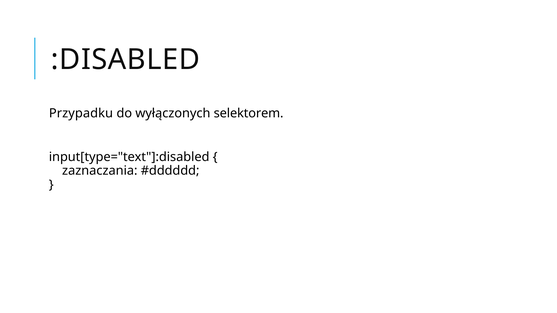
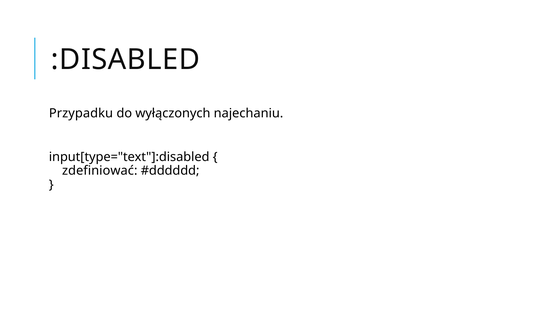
selektorem: selektorem -> najechaniu (249, 113)
zaznaczania: zaznaczania -> zdefiniować (100, 171)
